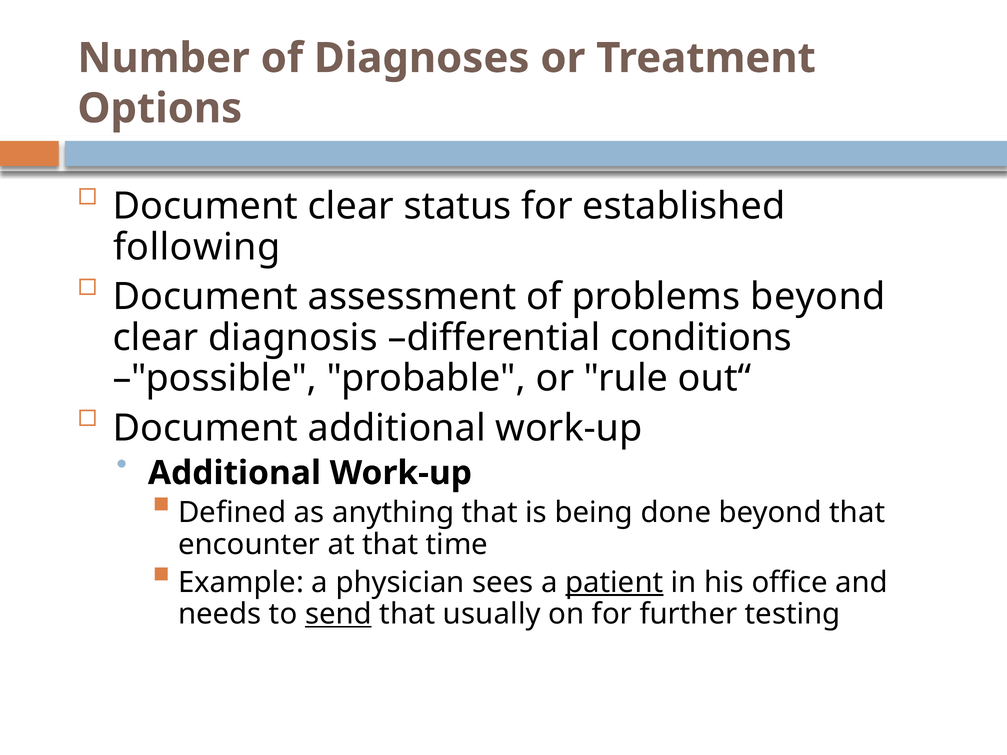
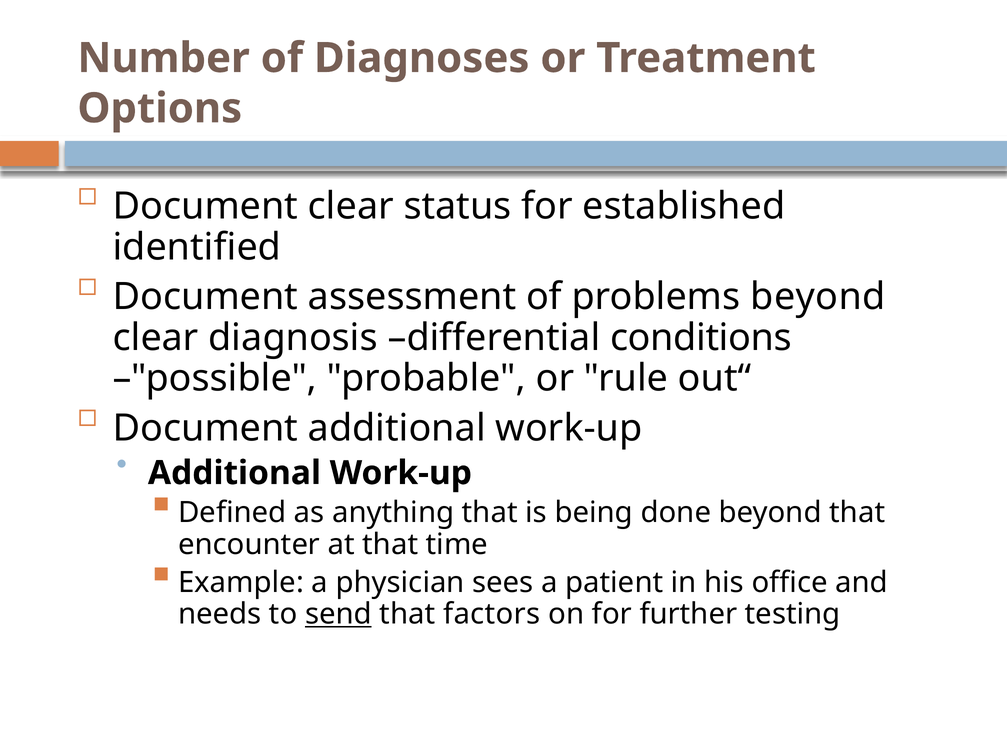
following: following -> identified (197, 247)
patient underline: present -> none (614, 583)
usually: usually -> factors (492, 614)
